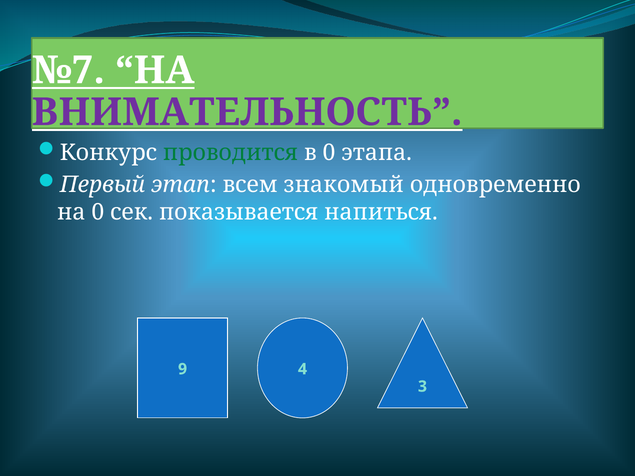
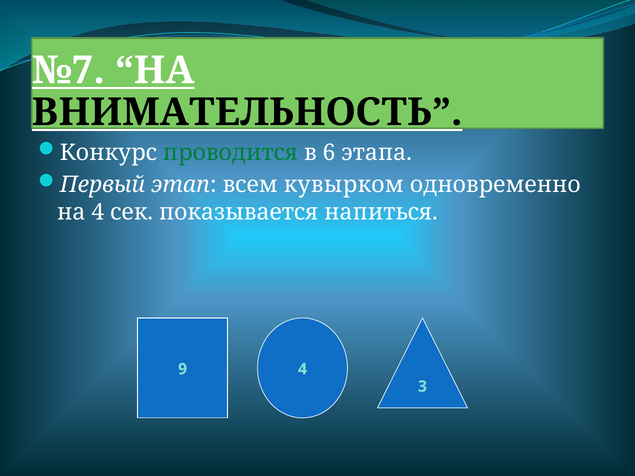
ВНИМАТЕЛЬНОСТЬ colour: purple -> black (247, 112)
в 0: 0 -> 6 (329, 153)
знакомый: знакомый -> кувырком (344, 185)
на 0: 0 -> 4 (98, 212)
